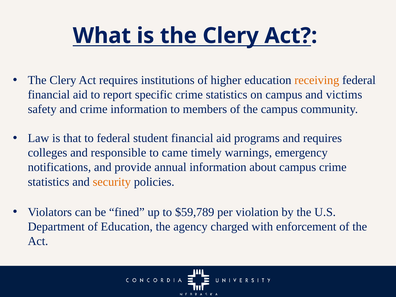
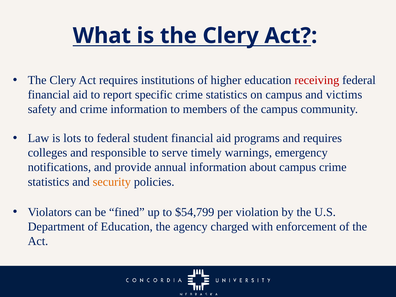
receiving colour: orange -> red (317, 80)
that: that -> lots (72, 138)
came: came -> serve (175, 153)
$59,789: $59,789 -> $54,799 (195, 212)
